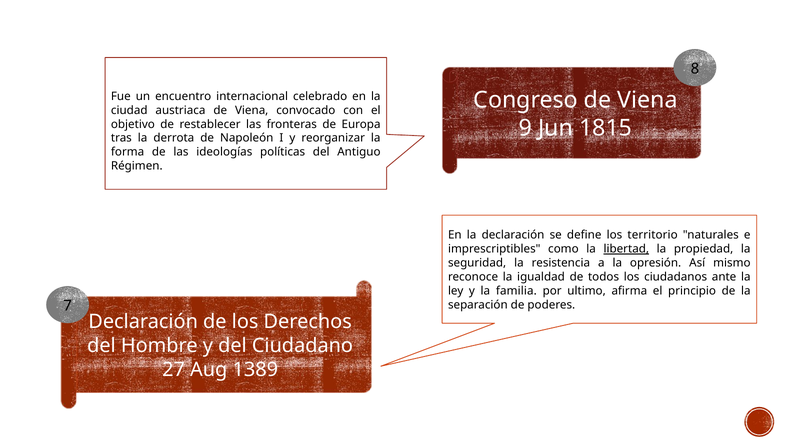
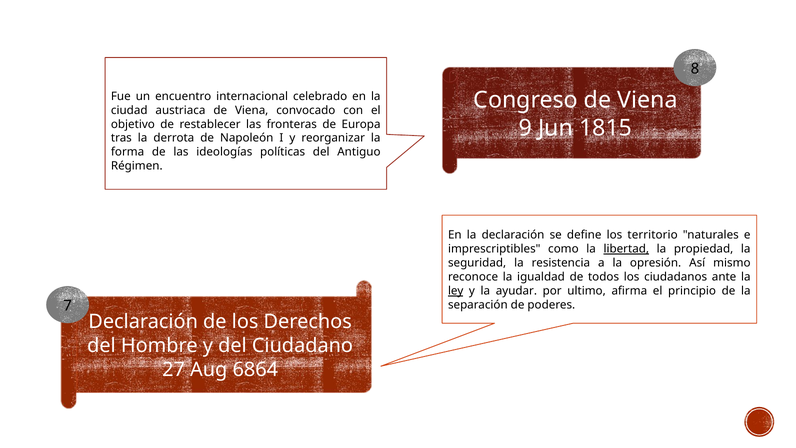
ley underline: none -> present (456, 291)
familia: familia -> ayudar (516, 291)
1389: 1389 -> 6864 (255, 369)
